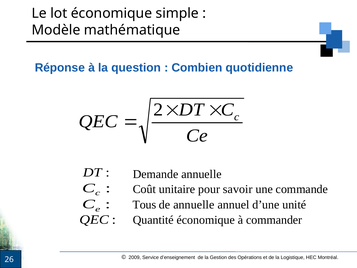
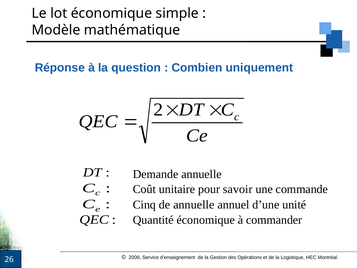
quotidienne: quotidienne -> uniquement (259, 68)
Tous: Tous -> Cinq (144, 205)
